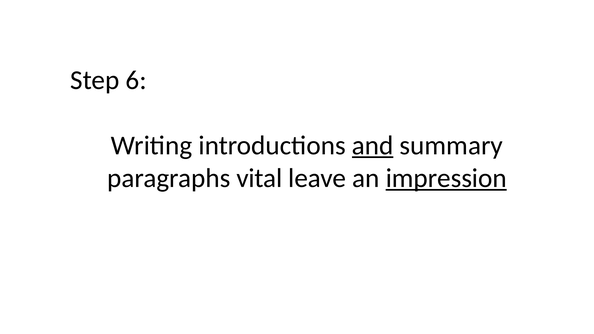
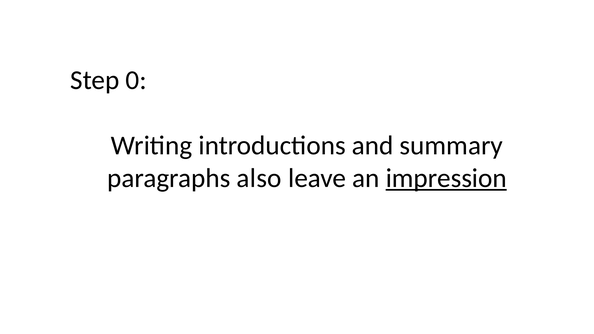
6: 6 -> 0 (136, 80)
and underline: present -> none (373, 146)
vital: vital -> also (259, 178)
